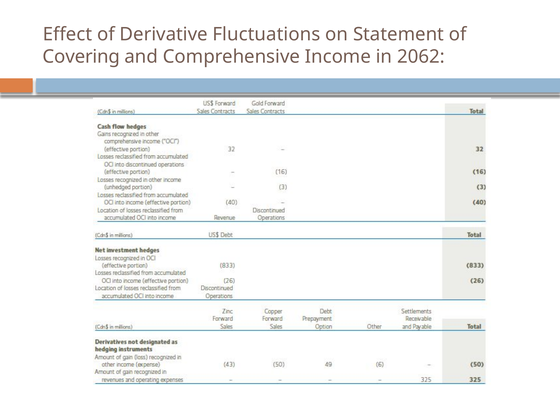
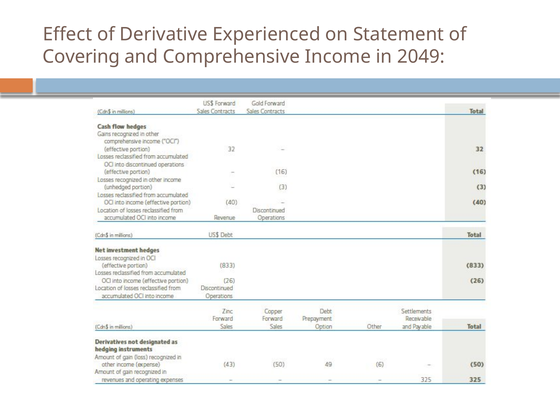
Fluctuations: Fluctuations -> Experienced (267, 34)
2062: 2062 -> 2049 (421, 57)
